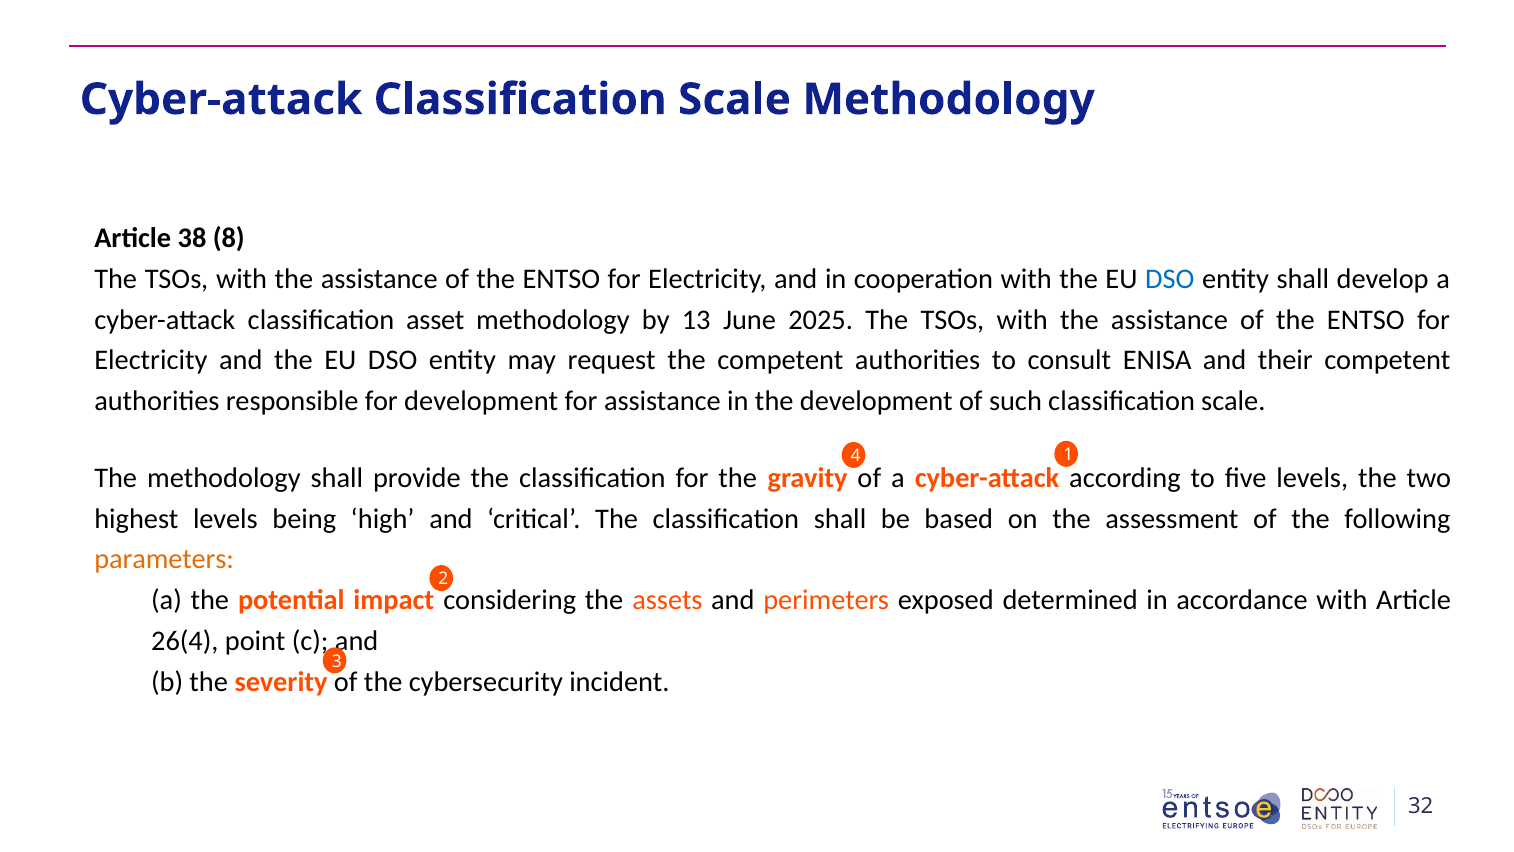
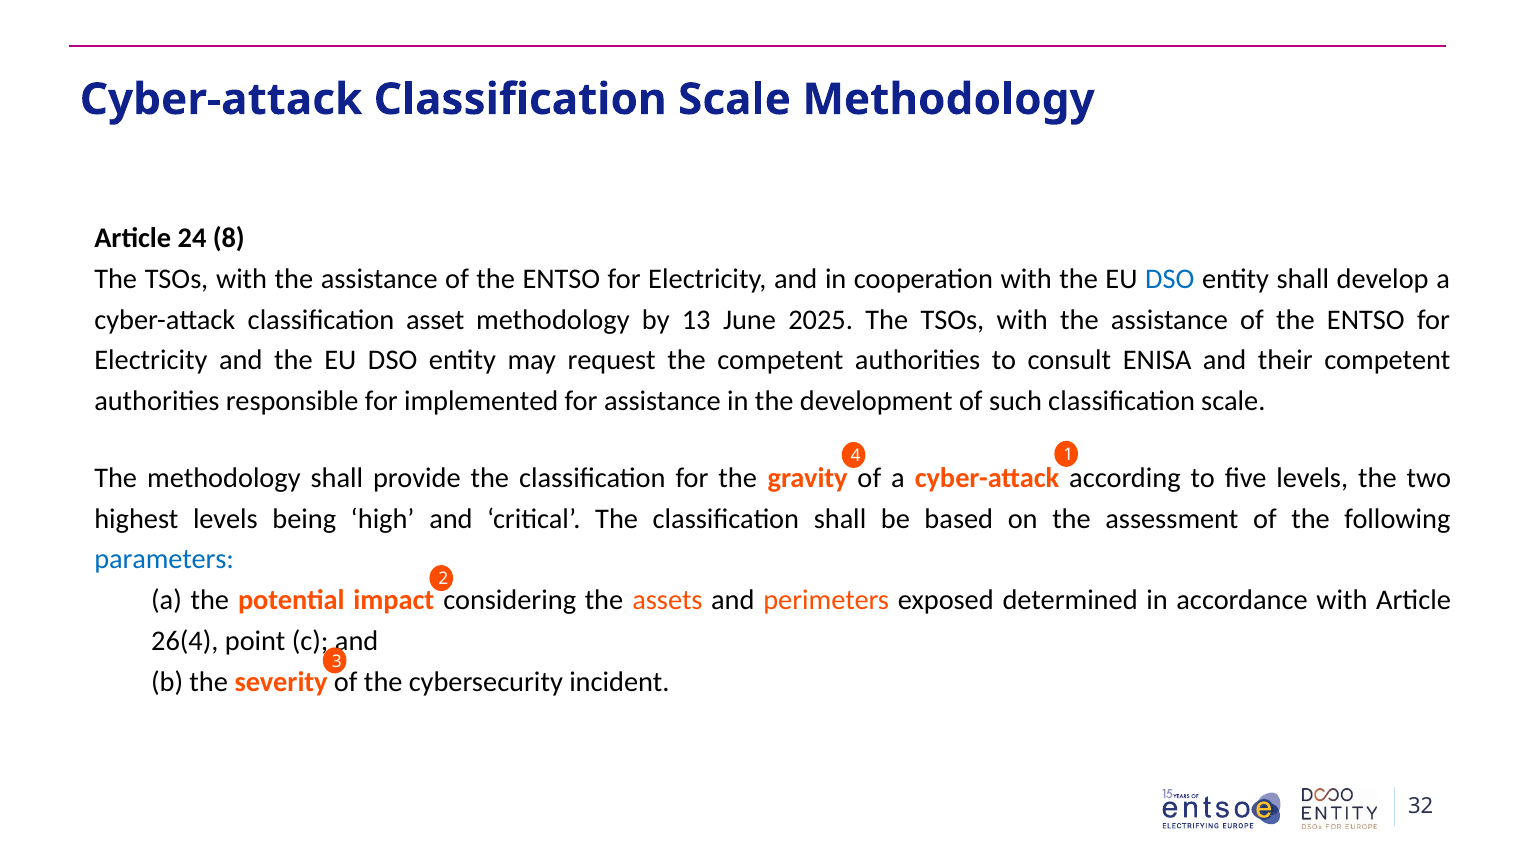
38: 38 -> 24 (192, 238)
for development: development -> implemented (481, 401)
parameters colour: orange -> blue (164, 559)
